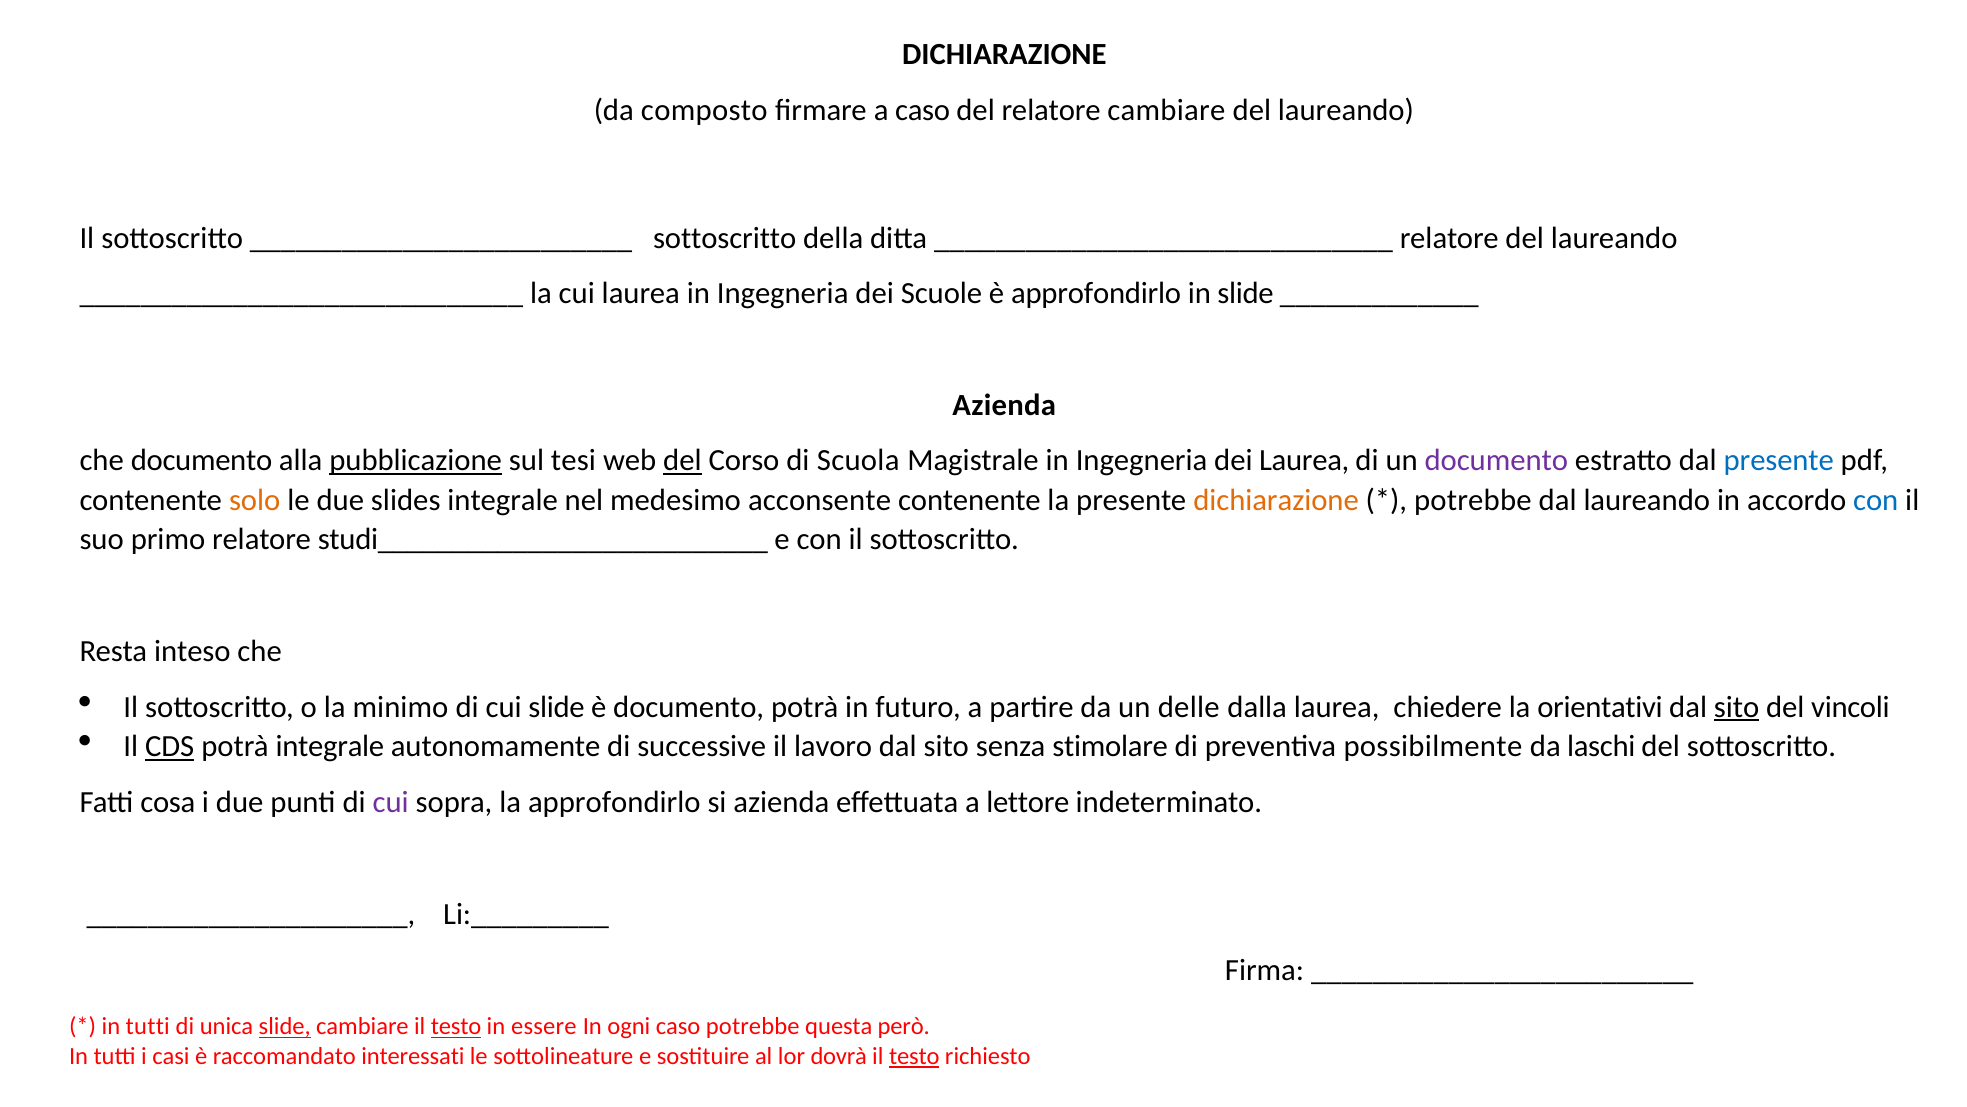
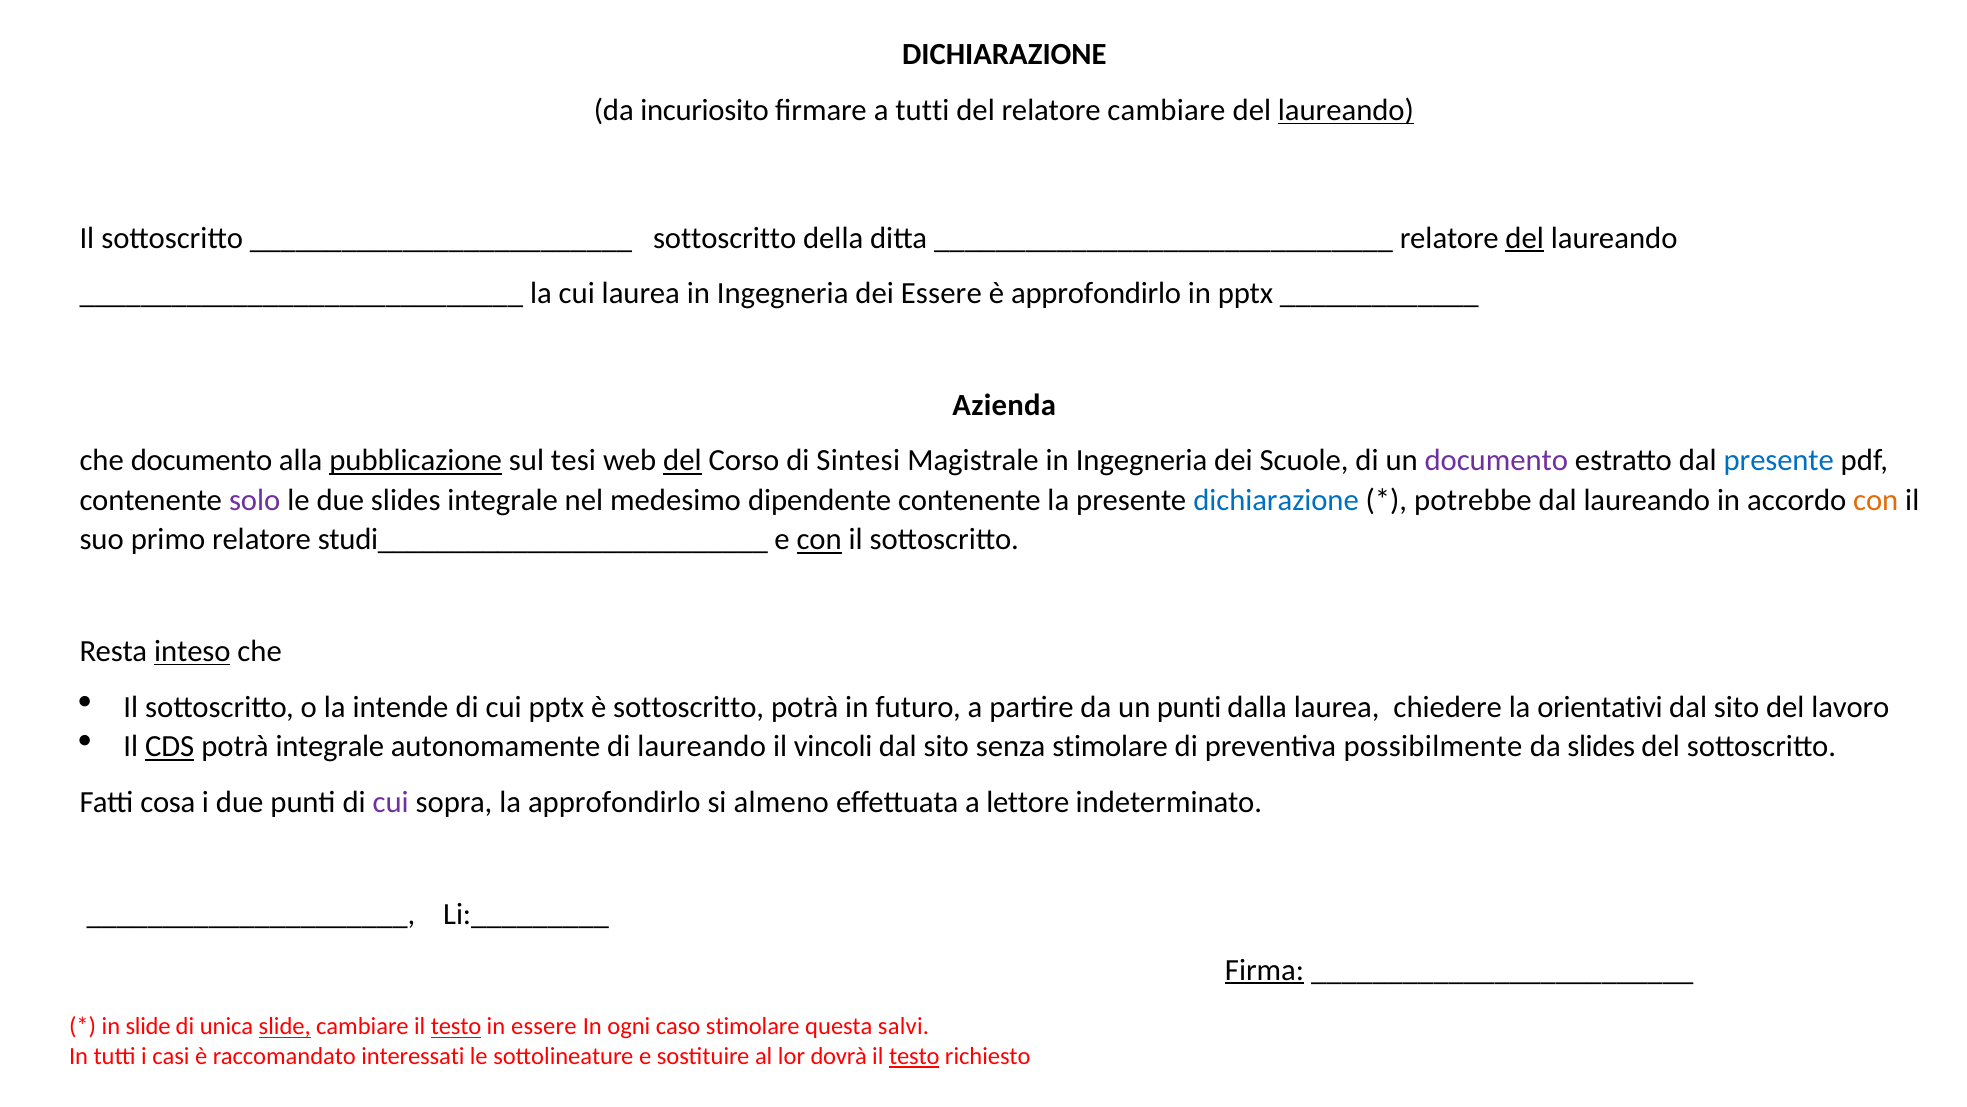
composto: composto -> incuriosito (705, 110)
a caso: caso -> tutti (922, 110)
laureando underline: none -> present (1346, 110)
del underline: none -> present (1525, 238)
dei Scuole: Scuole -> Essere (941, 293)
in slide: slide -> pptx (1245, 293)
Scuola: Scuola -> Sintesi (858, 460)
dei Laurea: Laurea -> Scuole (1304, 460)
solo colour: orange -> purple (255, 500)
acconsente: acconsente -> dipendente (820, 500)
dichiarazione colour: orange -> blue (1276, 500)
con colour: blue -> orange (1876, 500)
con underline: none -> present (819, 539)
inteso underline: none -> present (192, 651)
minimo: minimo -> intende (401, 707)
cui slide: slide -> pptx (556, 707)
è documento: documento -> sottoscritto (689, 707)
un delle: delle -> punti (1189, 707)
sito underline: present -> none (1737, 707)
vincoli: vincoli -> lavoro (1850, 707)
di successive: successive -> laureando (702, 746)
lavoro: lavoro -> vincoli (833, 746)
da laschi: laschi -> slides (1601, 746)
si azienda: azienda -> almeno (781, 802)
Firma underline: none -> present (1265, 969)
tutti: tutti -> slide (148, 1026)
caso potrebbe: potrebbe -> stimolare (753, 1026)
però: però -> salvi (904, 1026)
